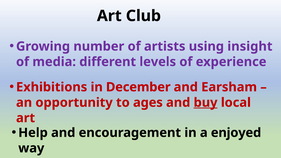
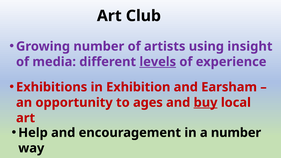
levels underline: none -> present (158, 62)
December: December -> Exhibition (138, 87)
a enjoyed: enjoyed -> number (236, 133)
